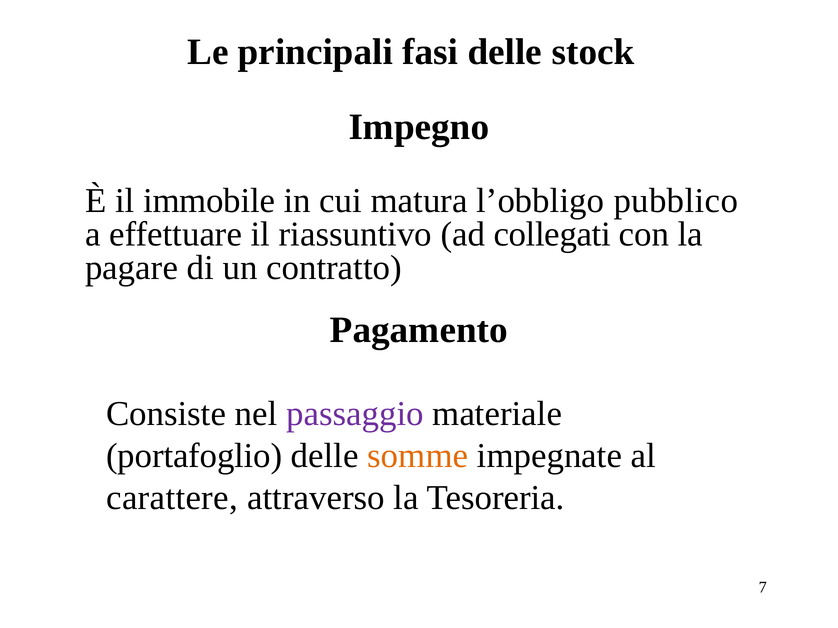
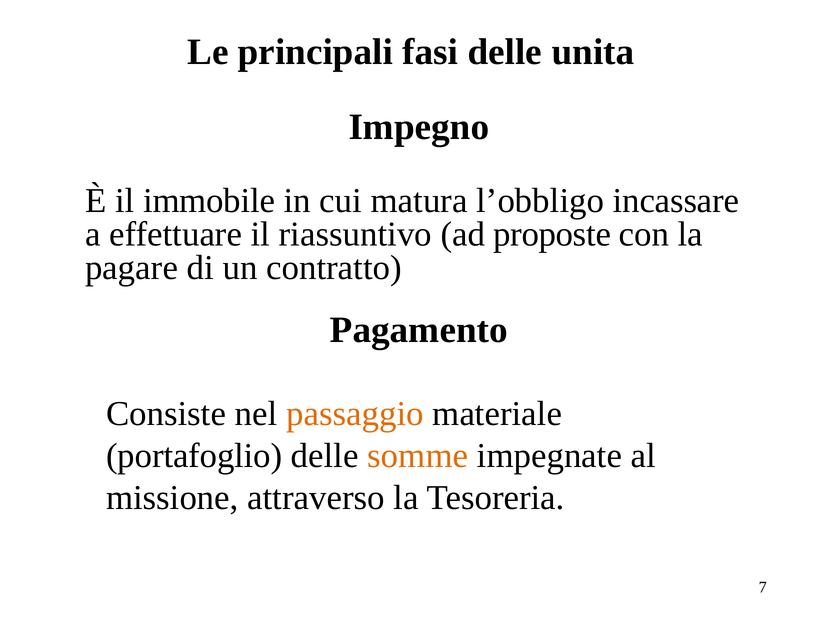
stock: stock -> unita (593, 52)
pubblico: pubblico -> incassare (676, 201)
collegati: collegati -> proposte (552, 234)
passaggio colour: purple -> orange (355, 414)
carattere: carattere -> missione (172, 498)
